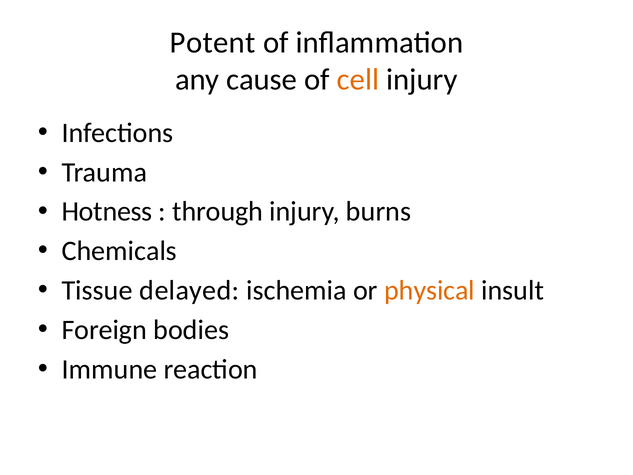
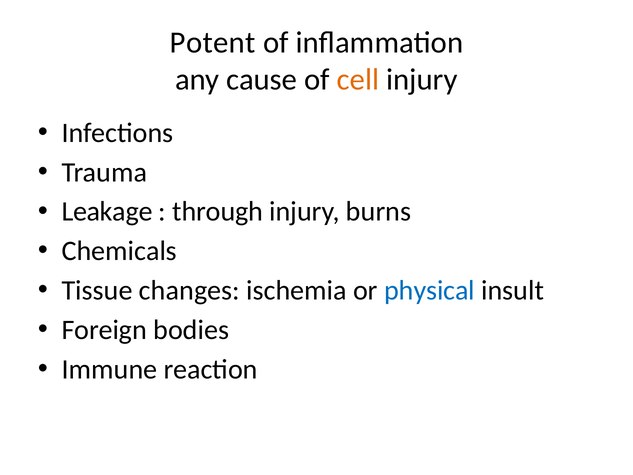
Hotness: Hotness -> Leakage (107, 212)
delayed: delayed -> changes (189, 290)
physical colour: orange -> blue (430, 290)
